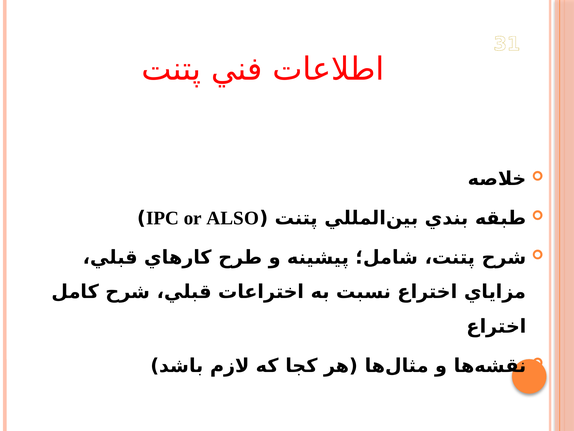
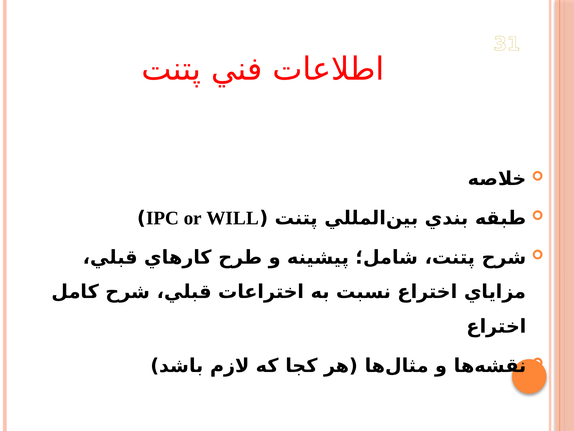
ALSO: ALSO -> WILL (233, 218)
